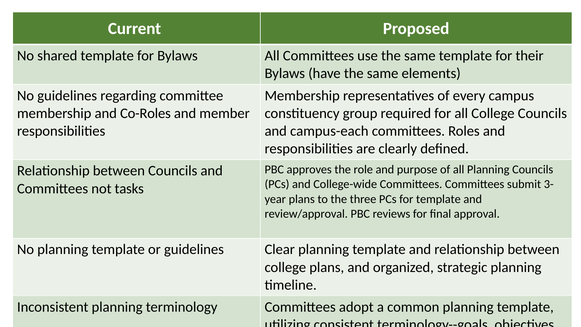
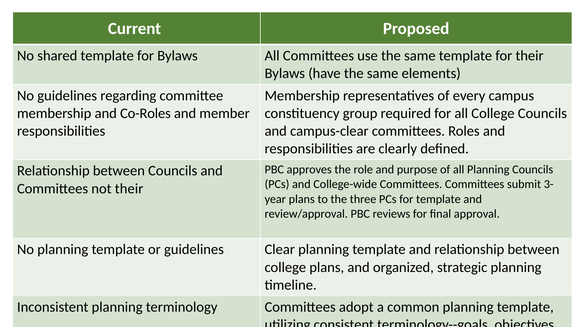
campus-each: campus-each -> campus-clear (329, 131)
not tasks: tasks -> their (129, 188)
